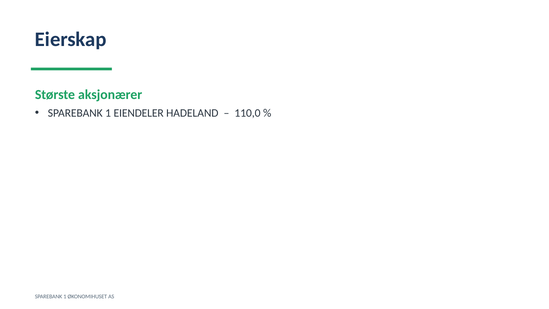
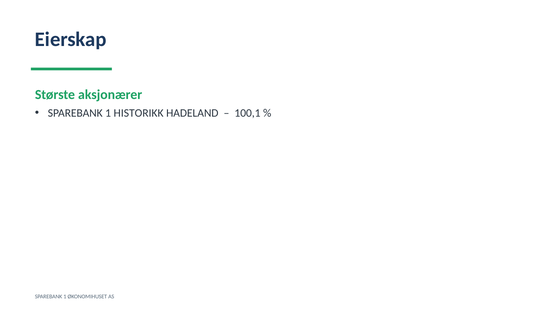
EIENDELER: EIENDELER -> HISTORIKK (139, 113)
110,0: 110,0 -> 100,1 (247, 113)
